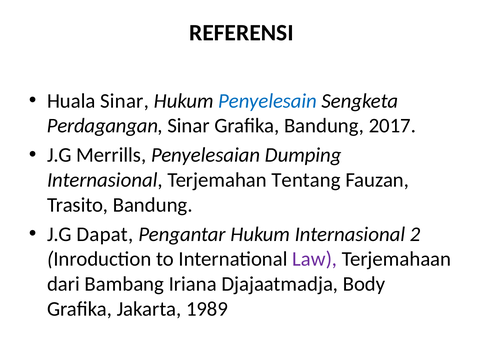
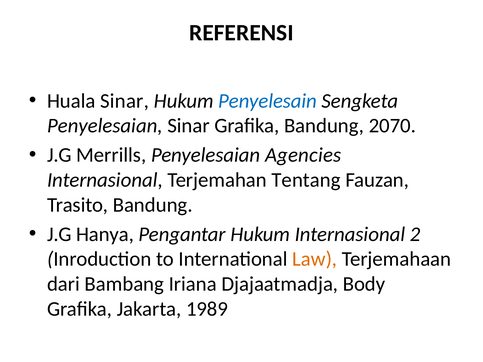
Perdagangan: Perdagangan -> Penyelesaian (105, 126)
2017: 2017 -> 2070 (392, 126)
Dumping: Dumping -> Agencies (303, 155)
Dapat: Dapat -> Hanya (105, 234)
Law colour: purple -> orange (315, 259)
